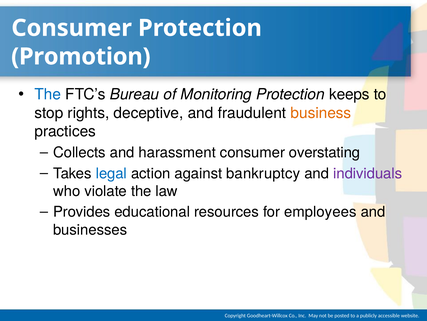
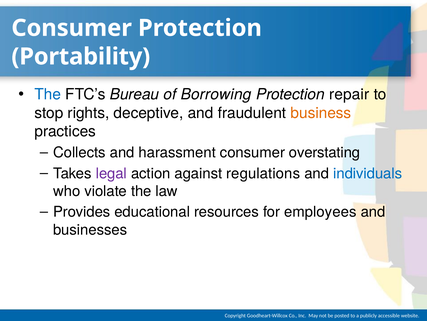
Promotion: Promotion -> Portability (81, 56)
Monitoring: Monitoring -> Borrowing (216, 94)
keeps: keeps -> repair (349, 94)
legal colour: blue -> purple (111, 173)
bankruptcy: bankruptcy -> regulations (263, 173)
individuals colour: purple -> blue (368, 173)
